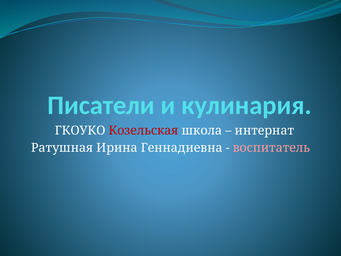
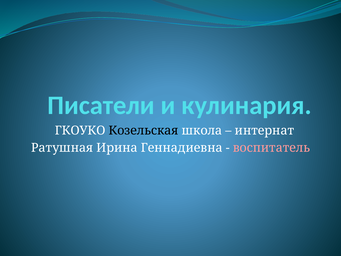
Козельская colour: red -> black (144, 130)
